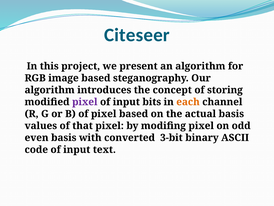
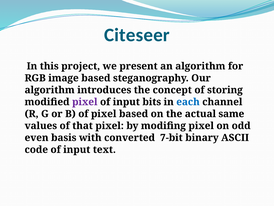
each colour: orange -> blue (188, 102)
actual basis: basis -> same (231, 114)
3-bit: 3-bit -> 7-bit (171, 137)
